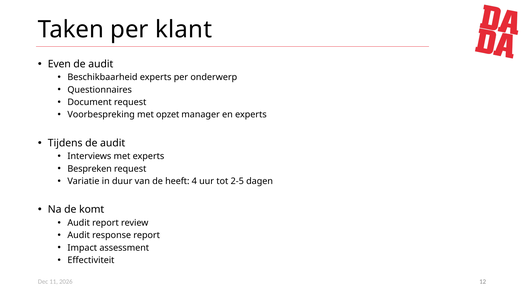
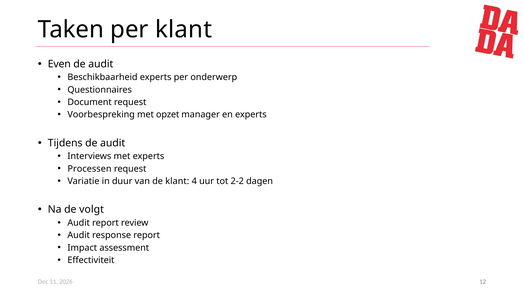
Bespreken: Bespreken -> Processen (90, 169)
de heeft: heeft -> klant (177, 181)
2-5: 2-5 -> 2-2 (237, 181)
komt: komt -> volgt (92, 209)
